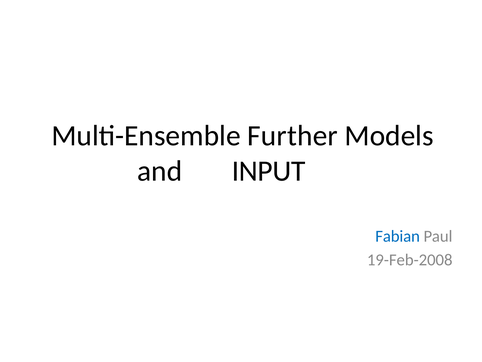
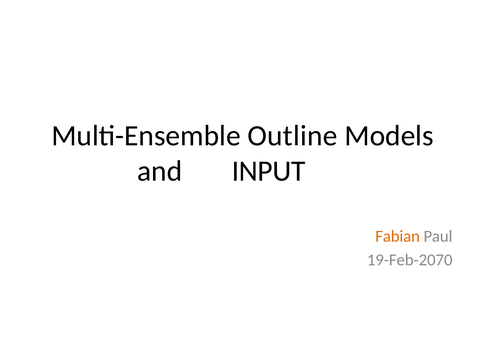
Further: Further -> Outline (292, 136)
Fabian colour: blue -> orange (398, 236)
19-Feb-2008: 19-Feb-2008 -> 19-Feb-2070 (410, 260)
